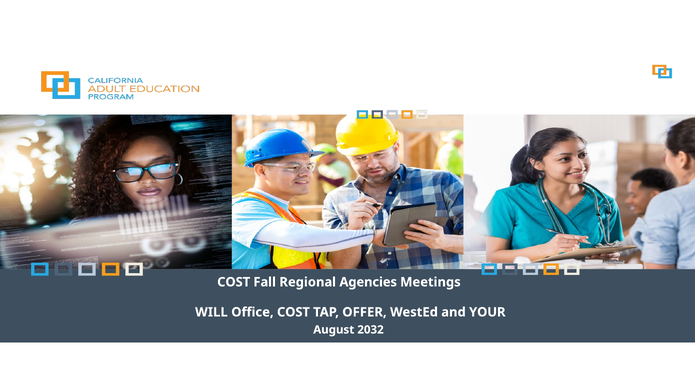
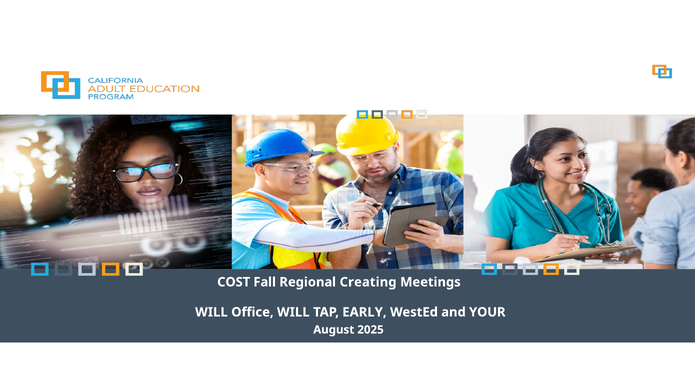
Agencies: Agencies -> Creating (368, 282)
Office COST: COST -> WILL (293, 312)
OFFER: OFFER -> EARLY (364, 312)
2032: 2032 -> 2025 (371, 330)
